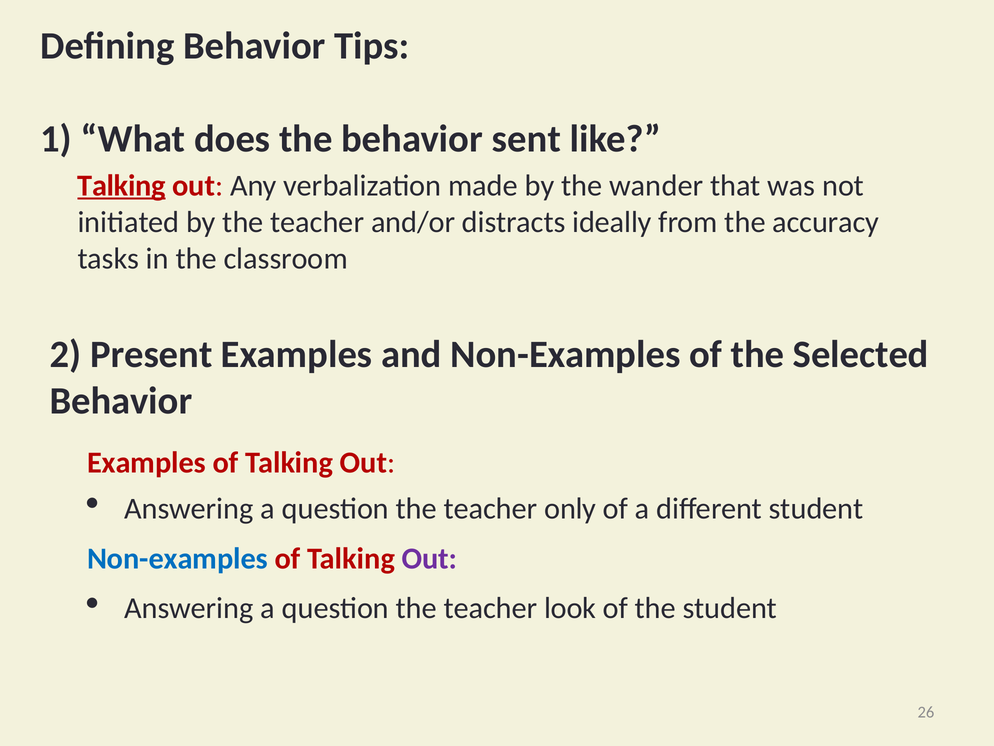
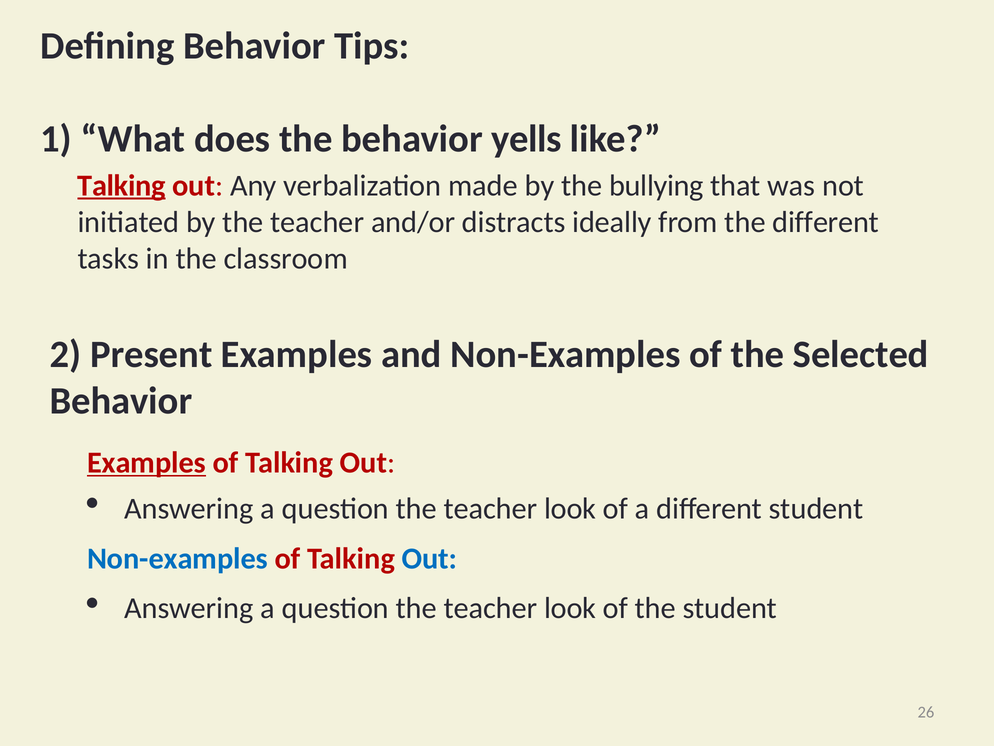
sent: sent -> yells (527, 139)
wander: wander -> bullying (656, 185)
the accuracy: accuracy -> different (826, 222)
Examples underline: none -> present (146, 462)
only: only -> look (570, 509)
Out colour: purple -> blue (430, 558)
